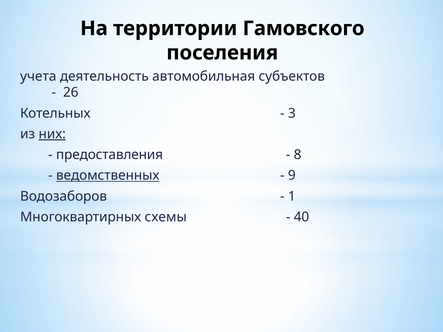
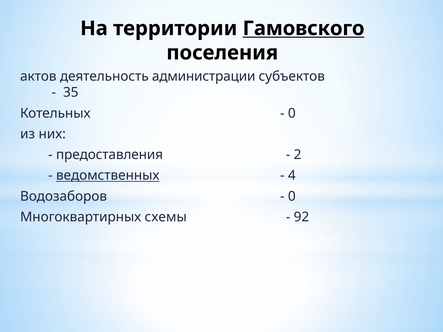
Гамовского underline: none -> present (304, 28)
учета: учета -> актов (38, 76)
автомобильная: автомобильная -> администрации (204, 76)
26: 26 -> 35 (71, 93)
3: 3 -> 0 (292, 113)
них underline: present -> none (52, 134)
8: 8 -> 2 (298, 155)
9: 9 -> 4 (292, 176)
1: 1 -> 0 (292, 196)
40: 40 -> 92 (301, 217)
